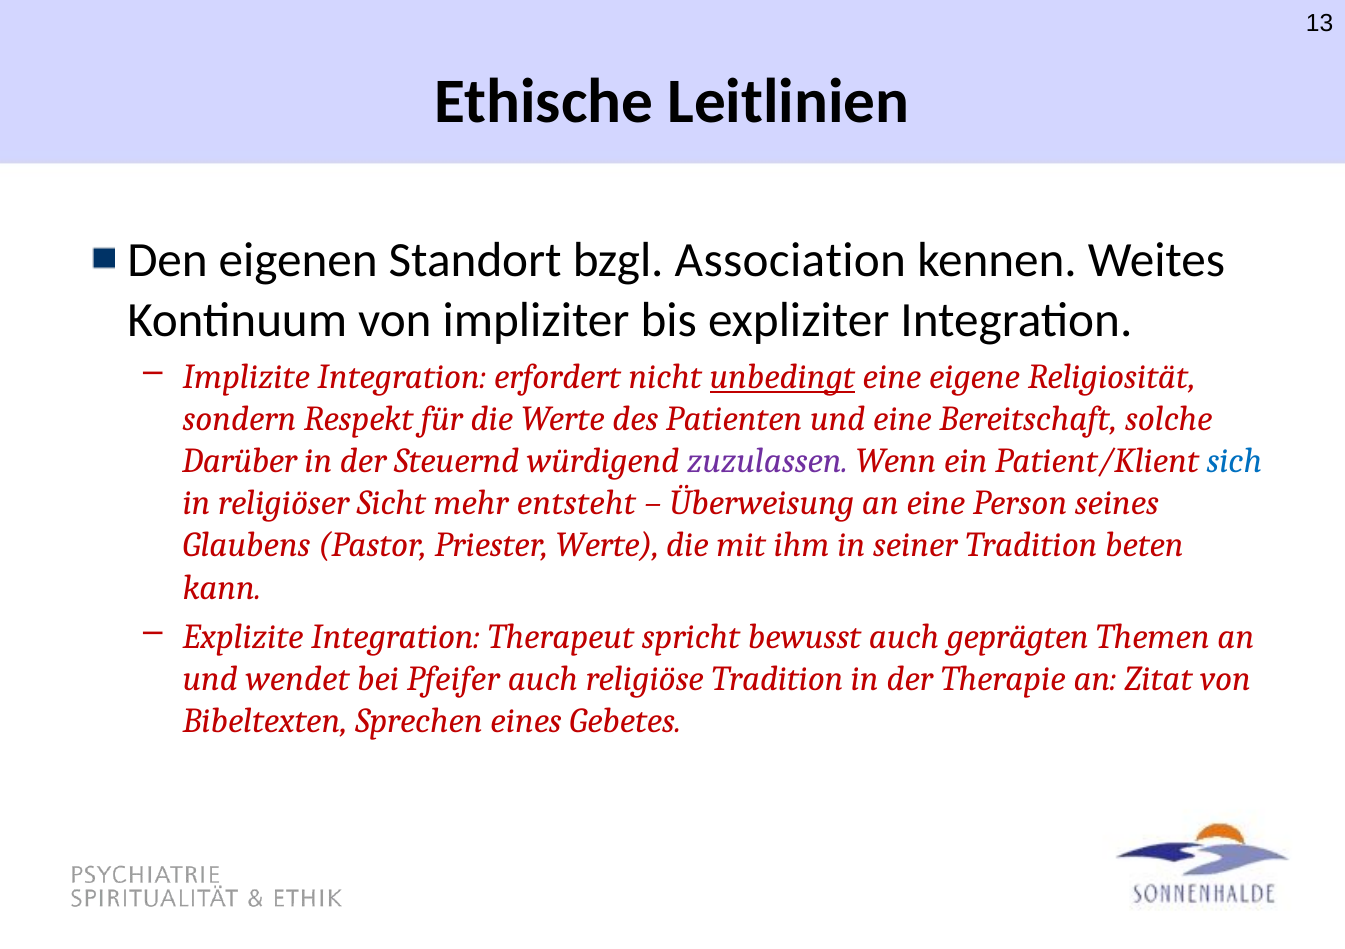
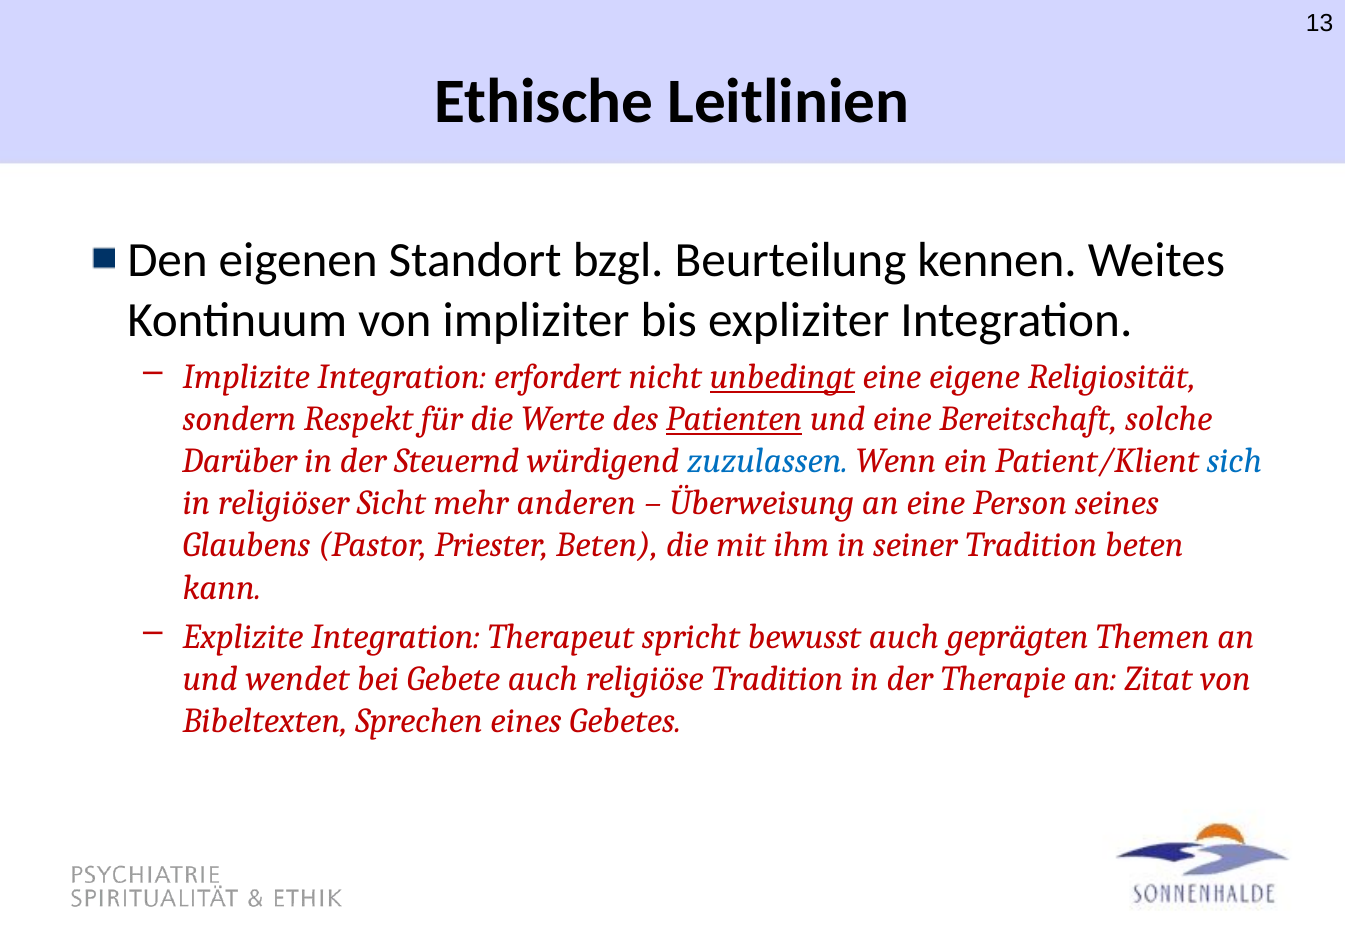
Association: Association -> Beurteilung (791, 261)
Patienten underline: none -> present (734, 419)
zuzulassen colour: purple -> blue (768, 461)
entsteht: entsteht -> anderen (576, 503)
Priester Werte: Werte -> Beten (607, 545)
Pfeifer: Pfeifer -> Gebete (453, 679)
